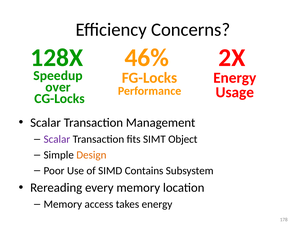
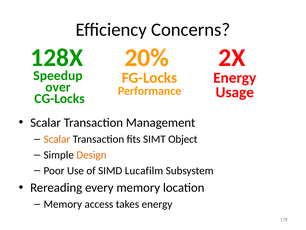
46%: 46% -> 20% (147, 58)
Scalar colour: purple -> orange (57, 139)
Contains: Contains -> Lucafilm (144, 170)
